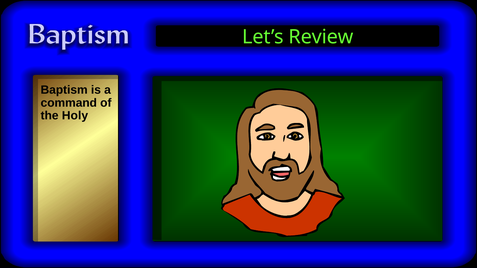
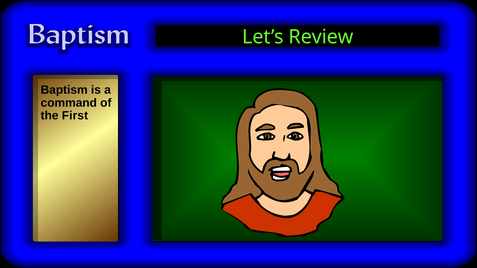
Holy: Holy -> First (75, 116)
